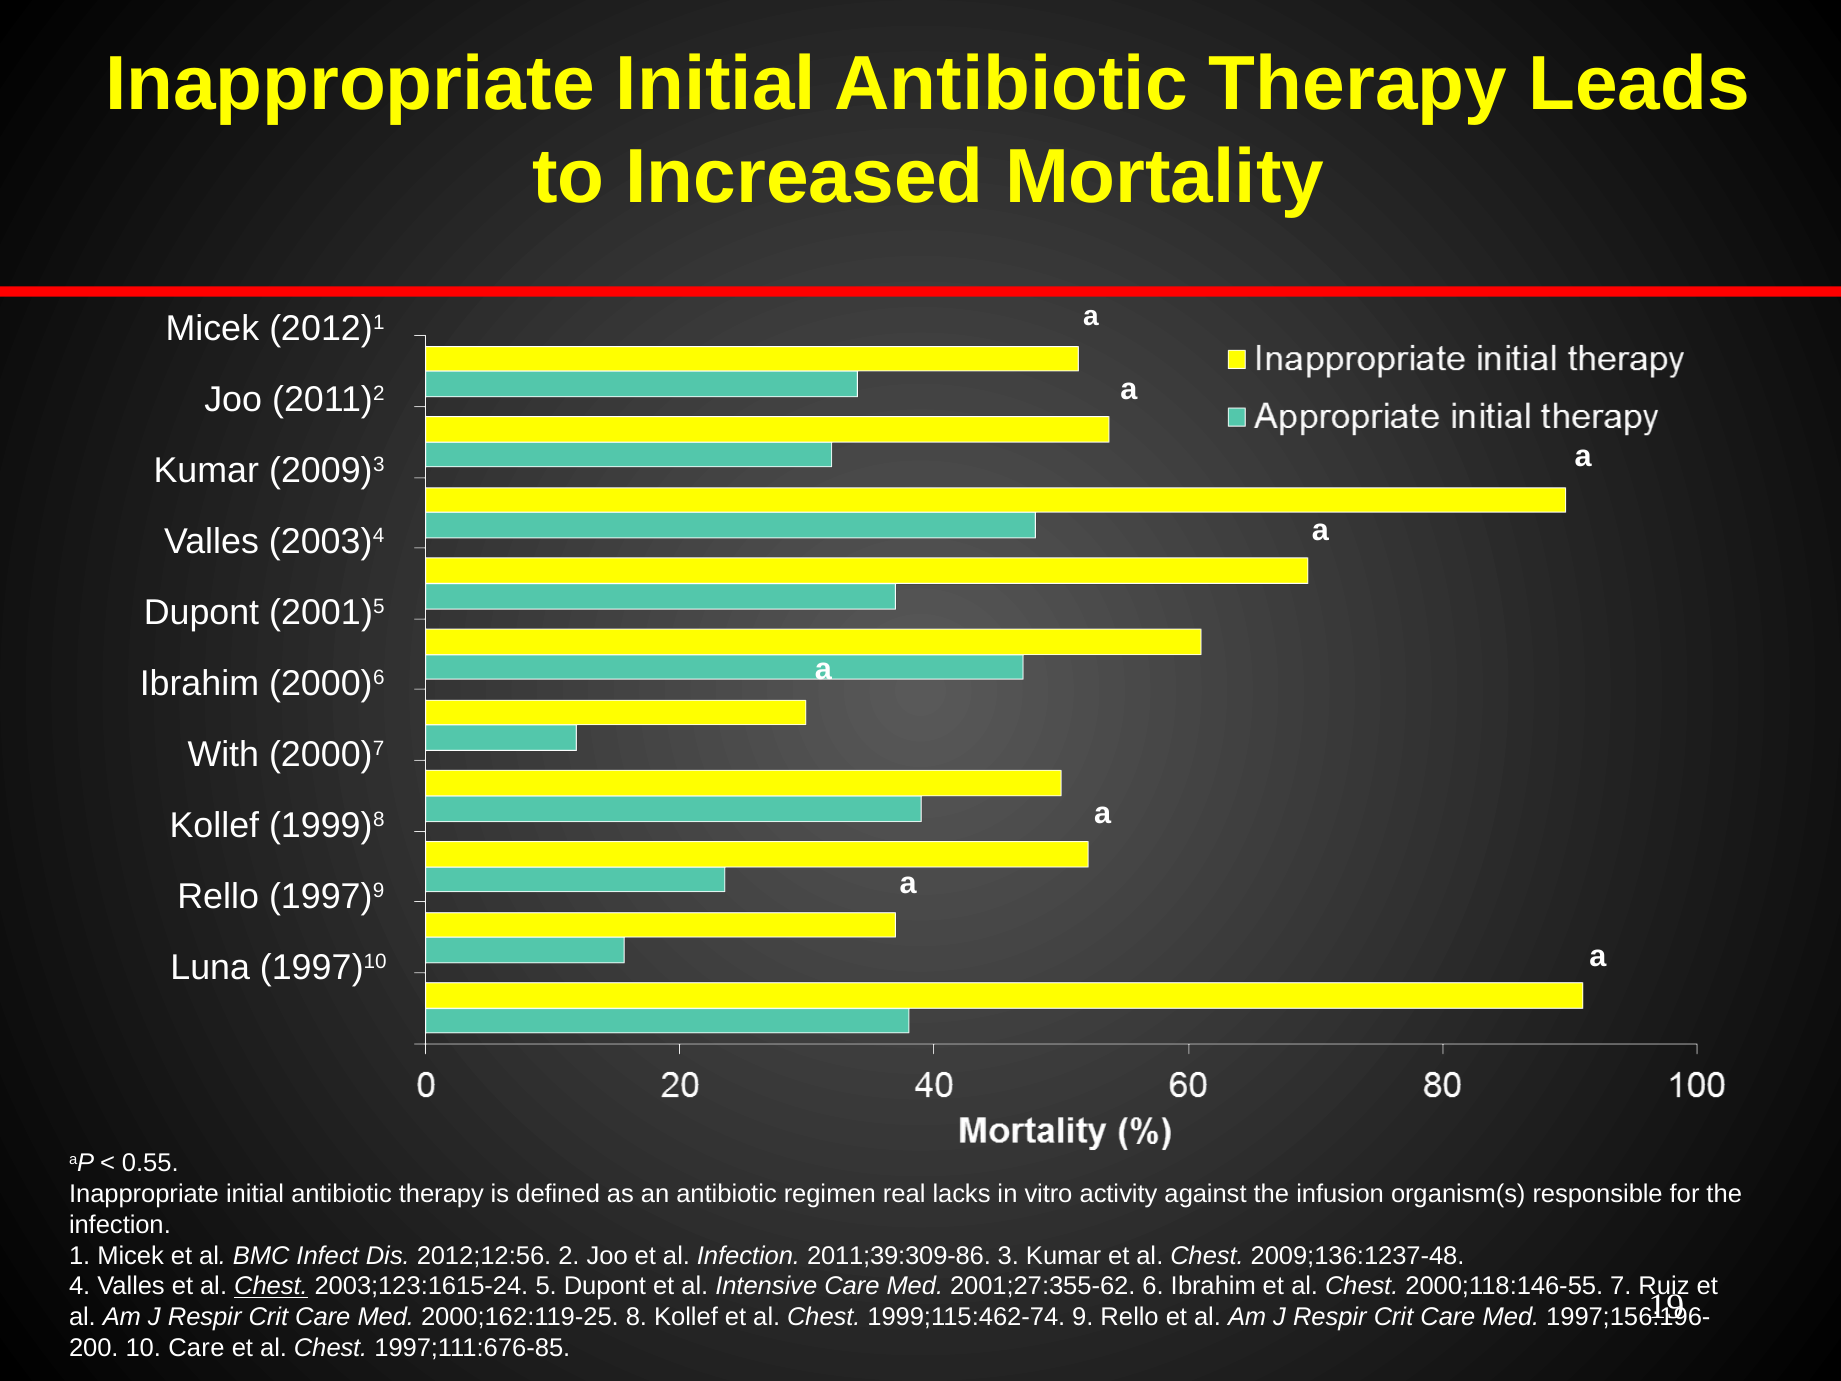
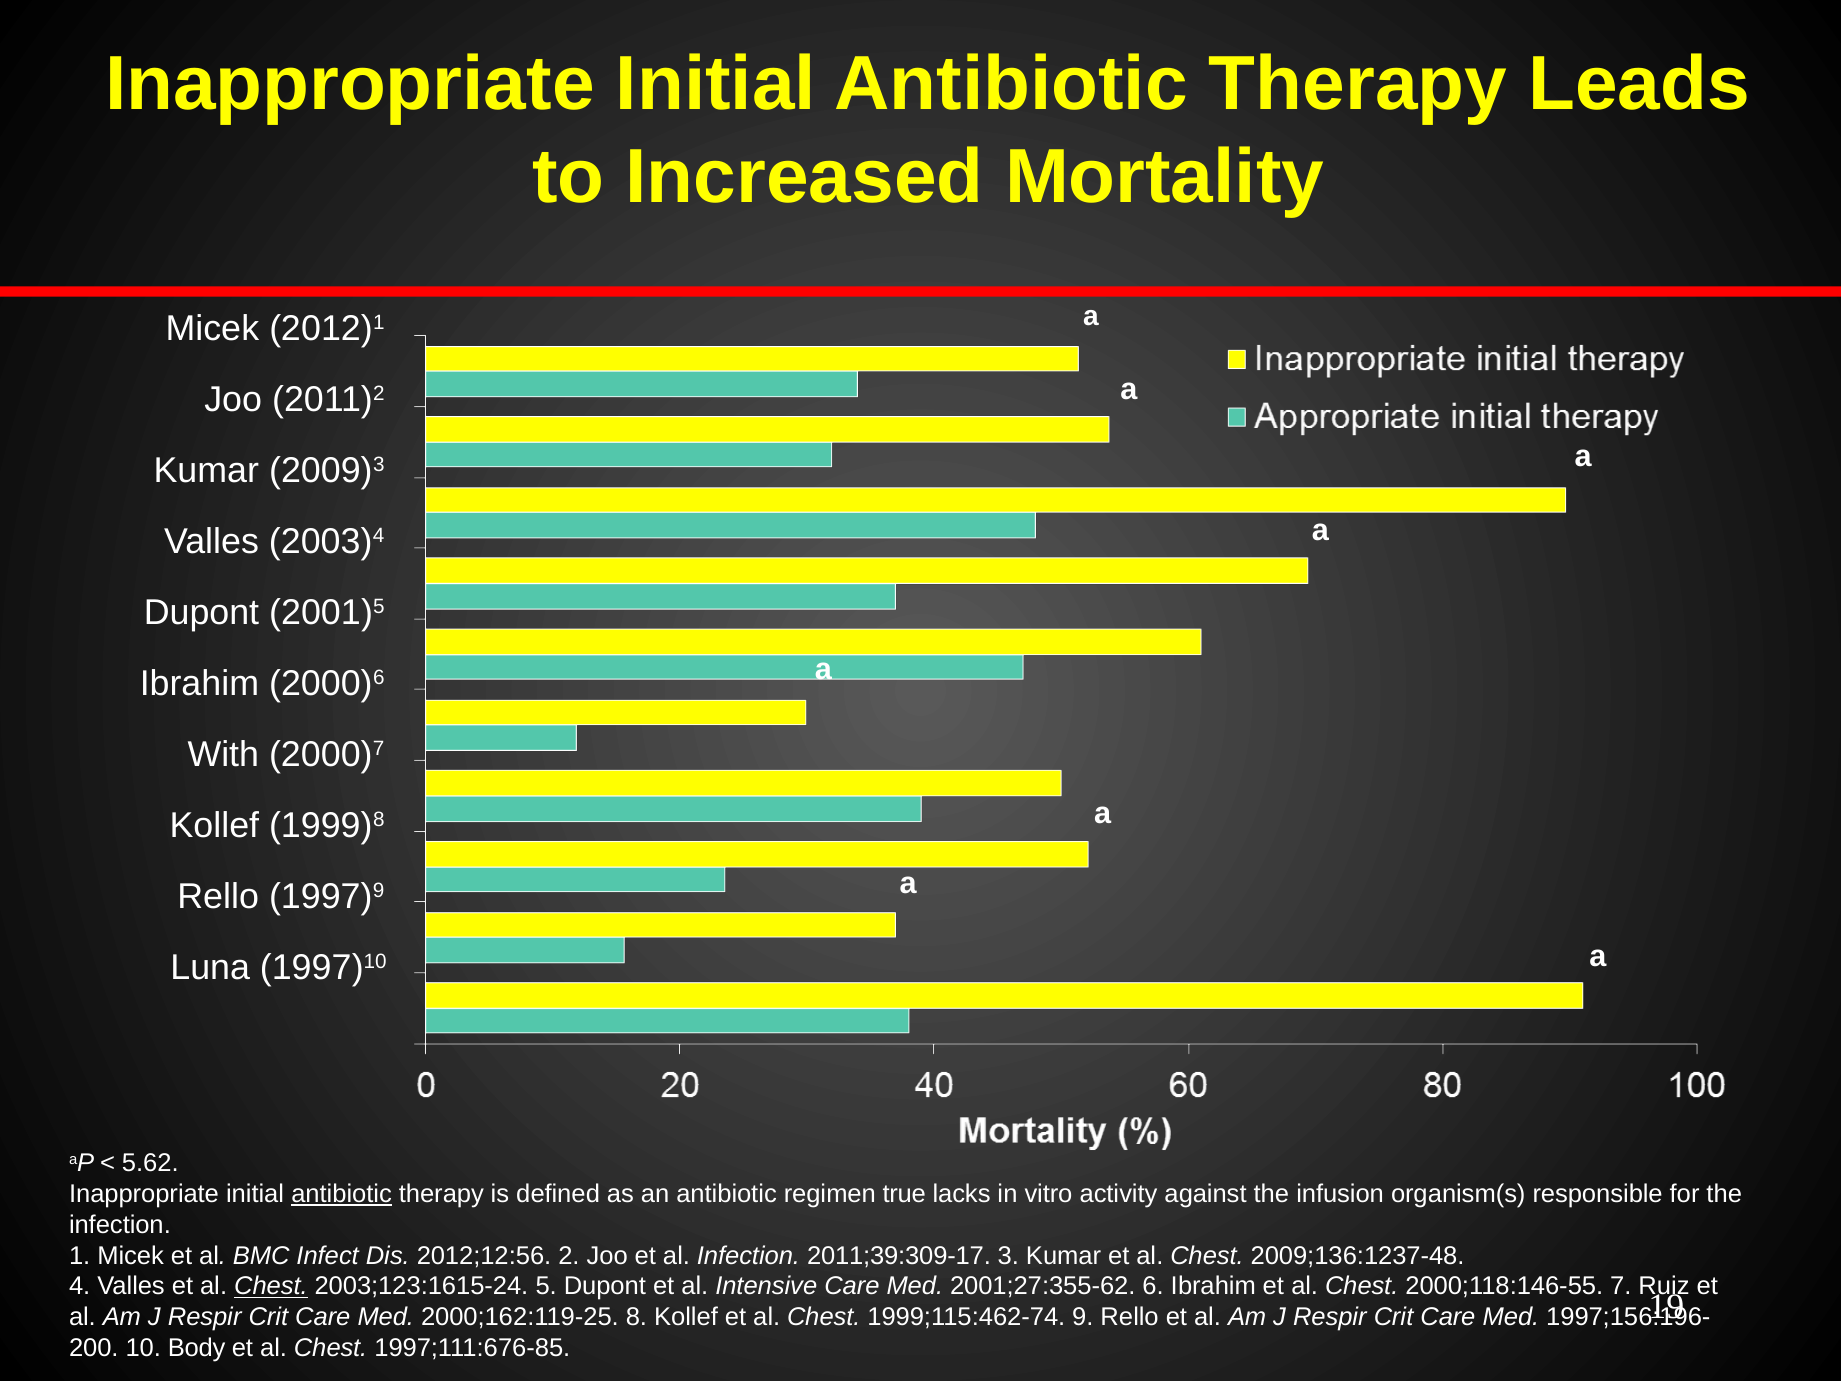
0.55: 0.55 -> 5.62 (150, 1163)
antibiotic underline: none -> present (342, 1194)
real: real -> true (904, 1194)
2011;39:309-86: 2011;39:309-86 -> 2011;39:309-17 (899, 1255)
10 Care: Care -> Body (197, 1348)
